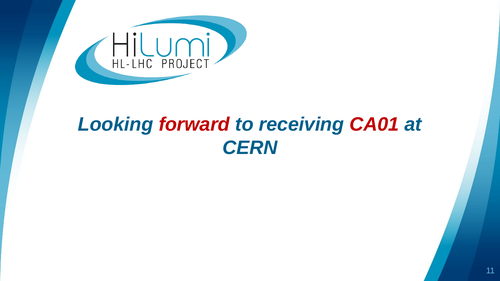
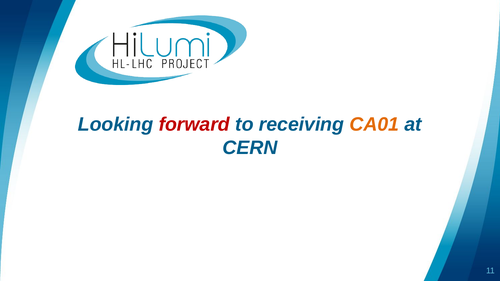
CA01 colour: red -> orange (374, 124)
